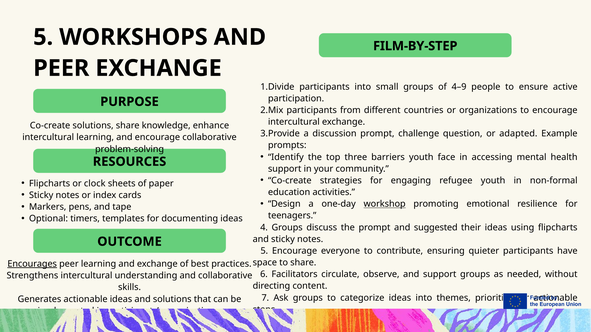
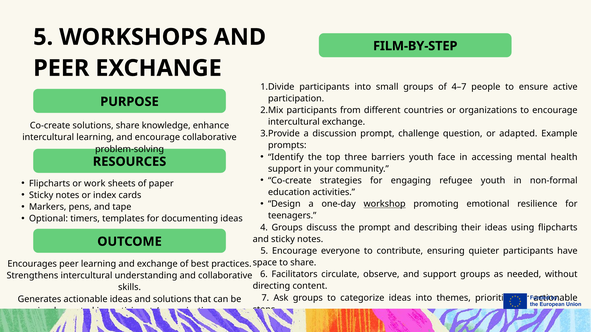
4–9: 4–9 -> 4–7 (459, 87)
clock: clock -> work (95, 184)
suggested: suggested -> describing (436, 228)
Encourages underline: present -> none (32, 264)
